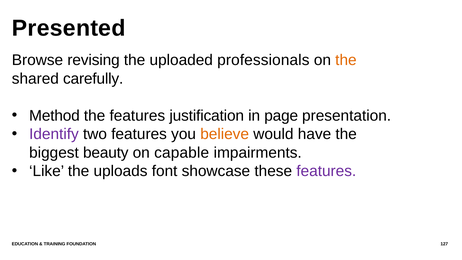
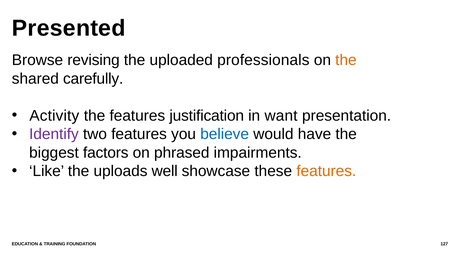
Method: Method -> Activity (54, 116)
page: page -> want (281, 116)
believe colour: orange -> blue (225, 134)
beauty: beauty -> factors (106, 153)
capable: capable -> phrased (182, 153)
font: font -> well (165, 171)
features colour: purple -> orange (326, 171)
